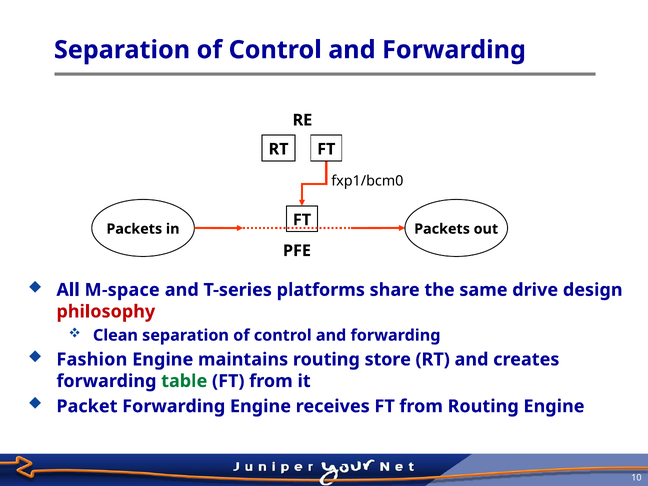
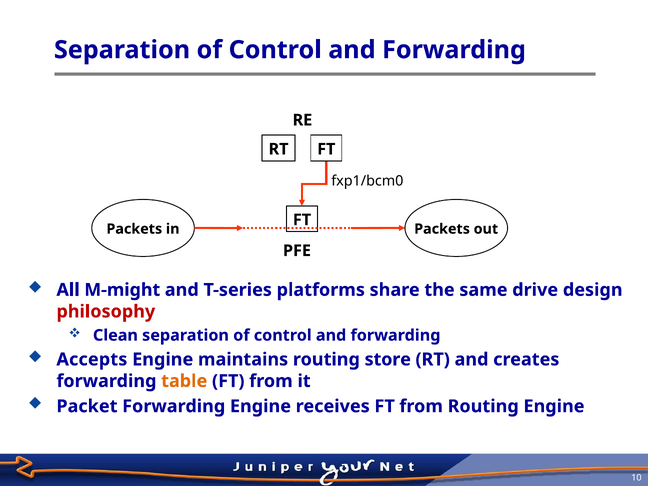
M-space: M-space -> M-might (122, 290)
Fashion: Fashion -> Accepts (92, 359)
table colour: green -> orange (184, 381)
